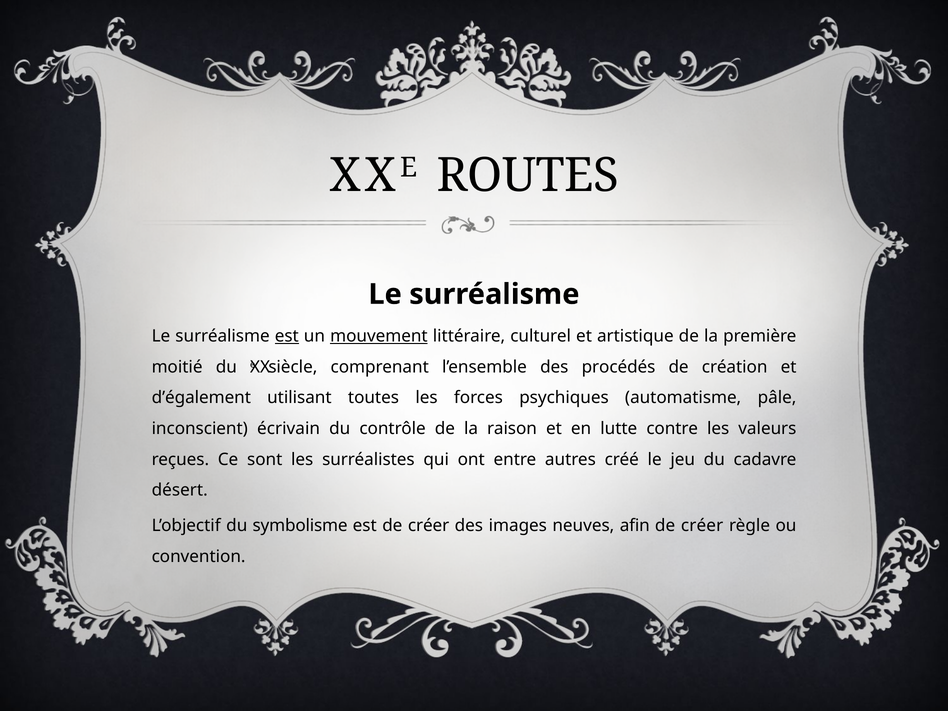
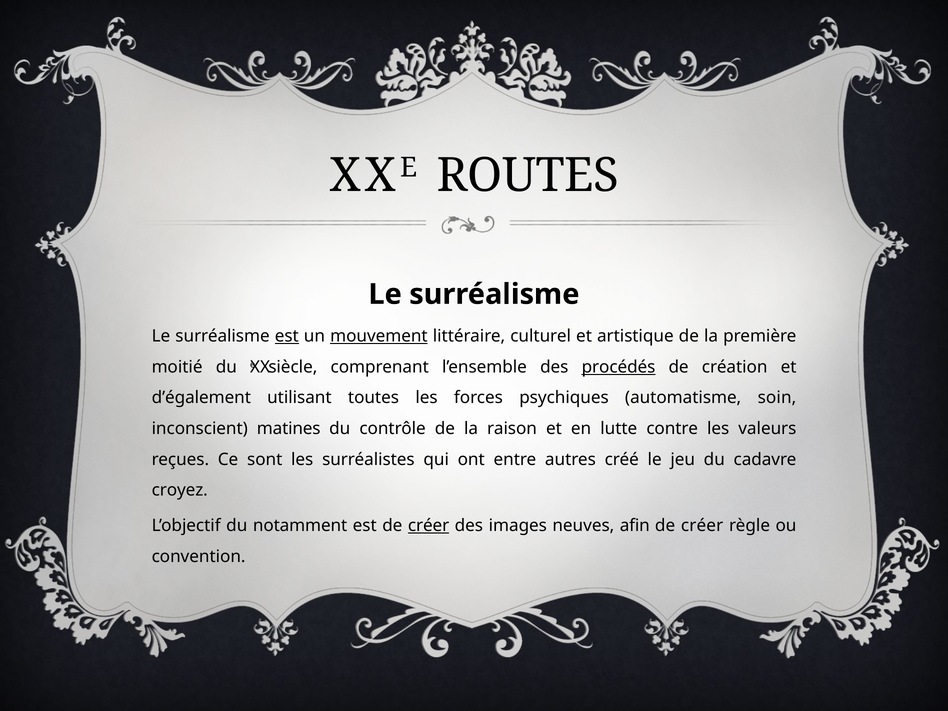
procédés underline: none -> present (619, 367)
pâle: pâle -> soin (777, 398)
écrivain: écrivain -> matines (289, 429)
désert: désert -> croyez (180, 490)
symbolisme: symbolisme -> notamment (300, 526)
créer underline: none -> present (429, 526)
